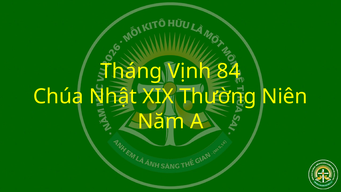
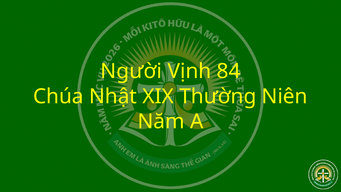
Tháng: Tháng -> Người (131, 71)
